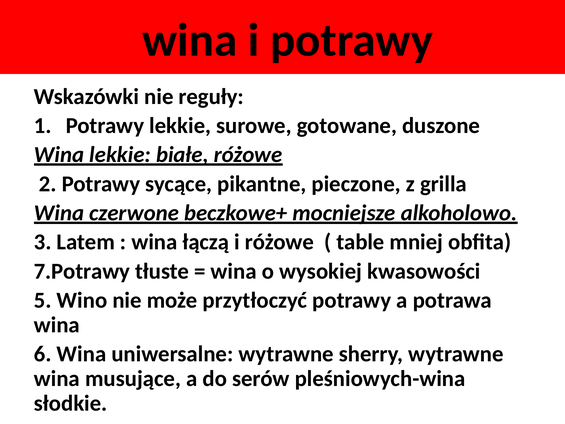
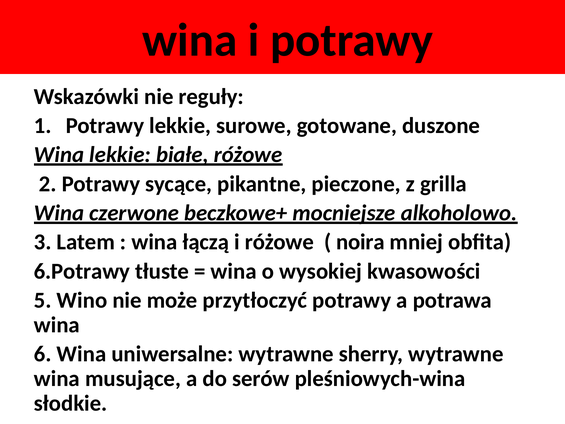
table: table -> noira (360, 242)
7.Potrawy: 7.Potrawy -> 6.Potrawy (82, 271)
